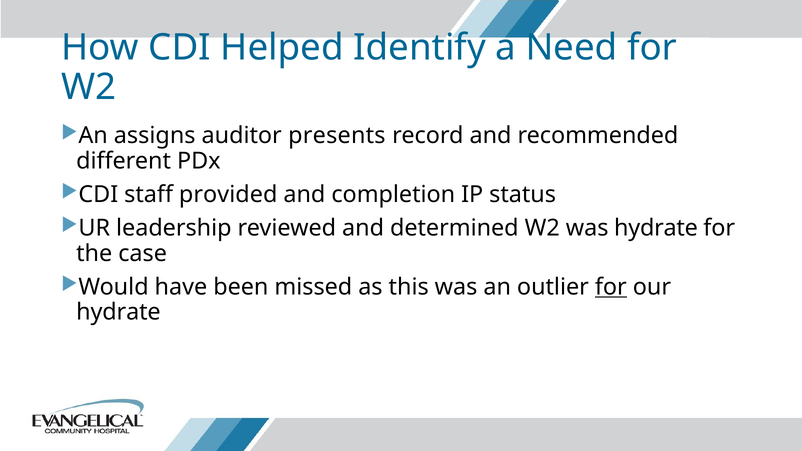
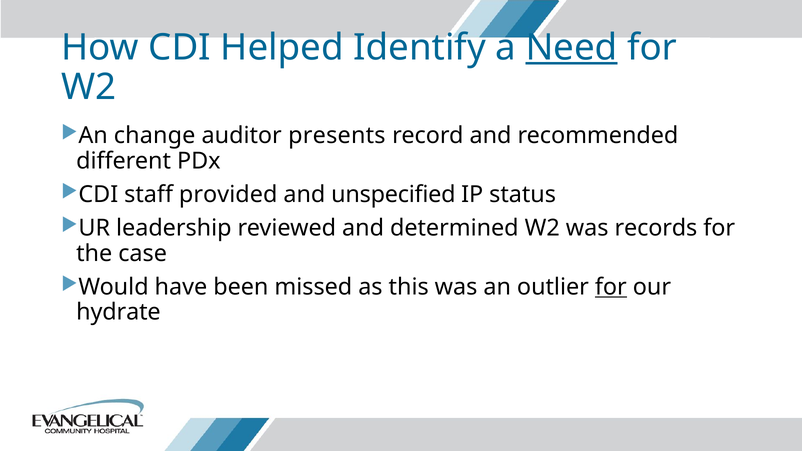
Need underline: none -> present (572, 48)
assigns: assigns -> change (155, 136)
completion: completion -> unspecified (393, 194)
was hydrate: hydrate -> records (656, 228)
